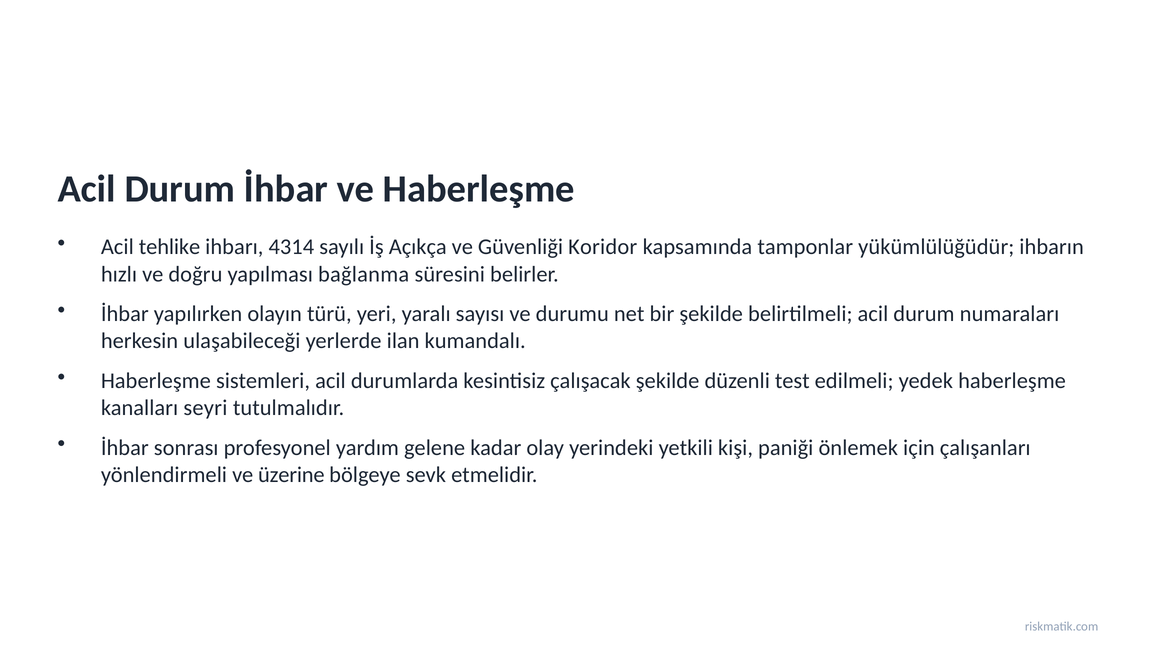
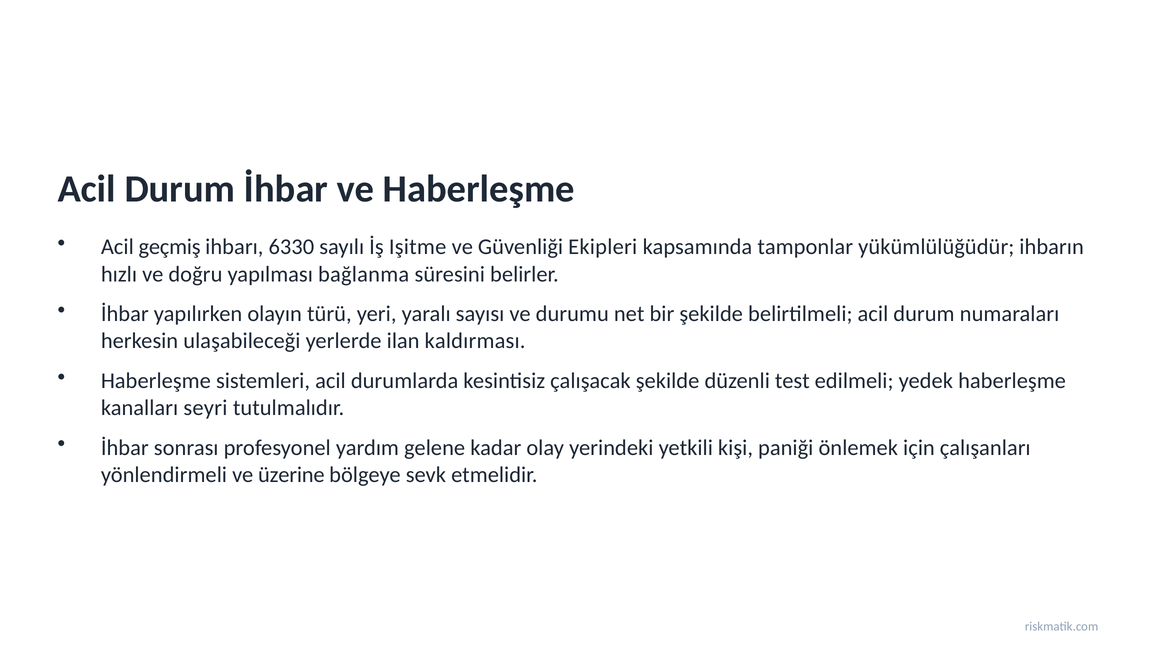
tehlike: tehlike -> geçmiş (170, 247)
4314: 4314 -> 6330 (291, 247)
Açıkça: Açıkça -> Işitme (418, 247)
Koridor: Koridor -> Ekipleri (603, 247)
kumandalı: kumandalı -> kaldırması (475, 341)
